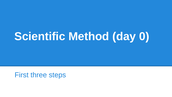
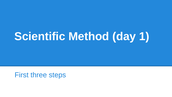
0: 0 -> 1 (144, 36)
